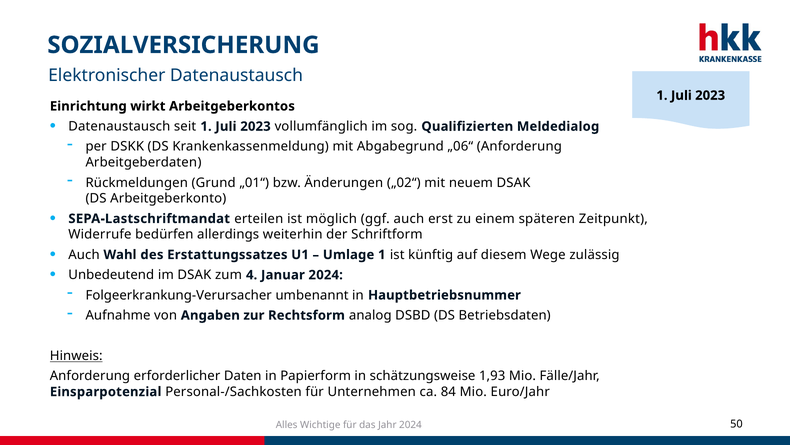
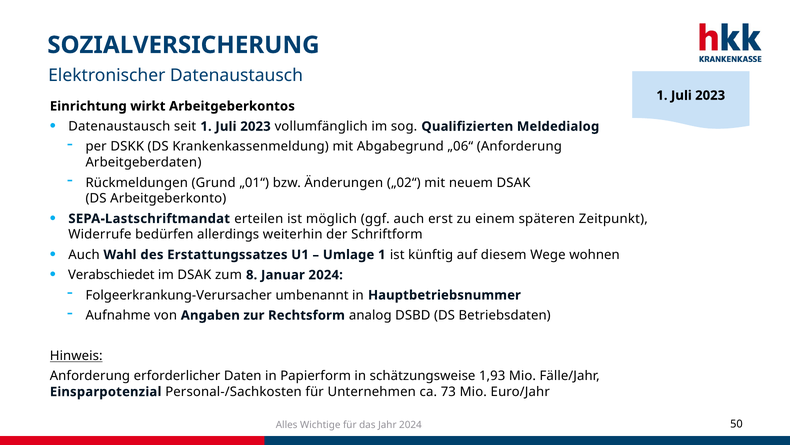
zulässig: zulässig -> wohnen (595, 254)
Unbedeutend: Unbedeutend -> Verabschiedet (111, 275)
4: 4 -> 8 (252, 275)
84: 84 -> 73 (448, 391)
